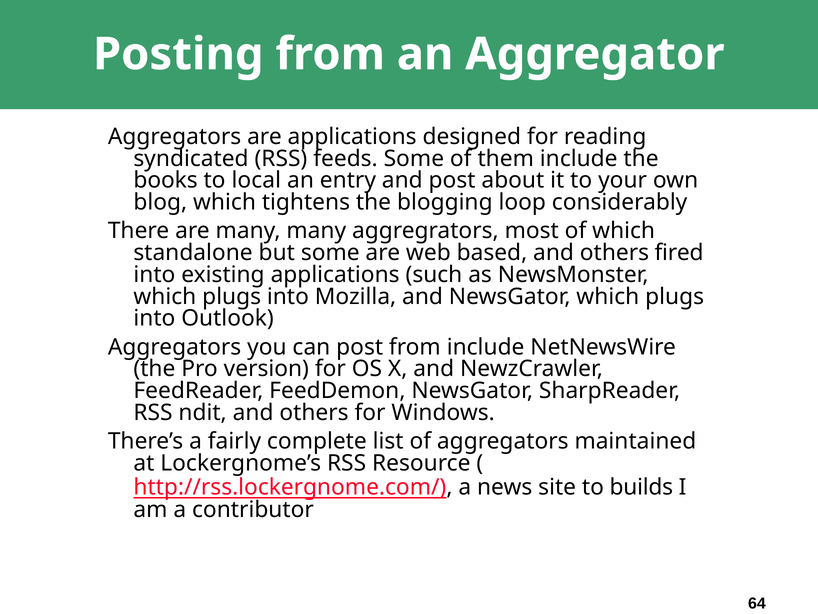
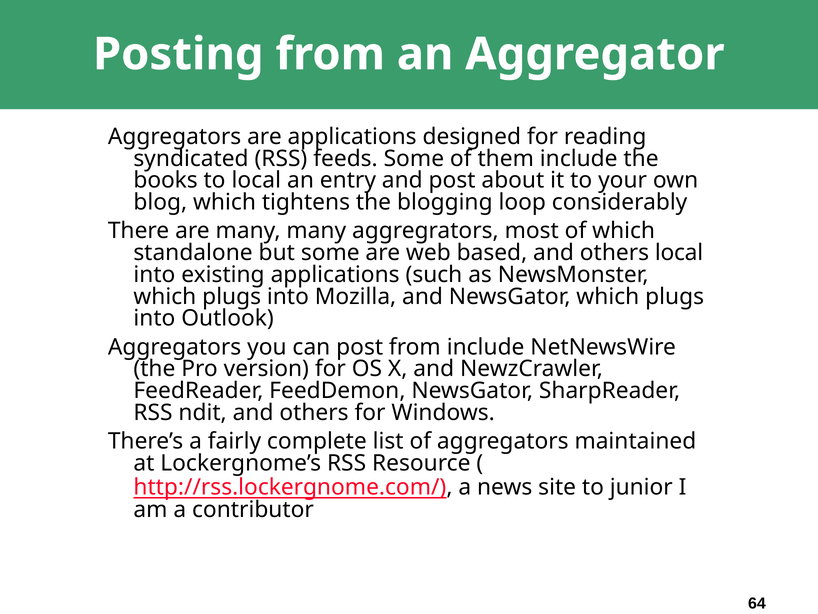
others fired: fired -> local (679, 253)
builds: builds -> junior (641, 487)
